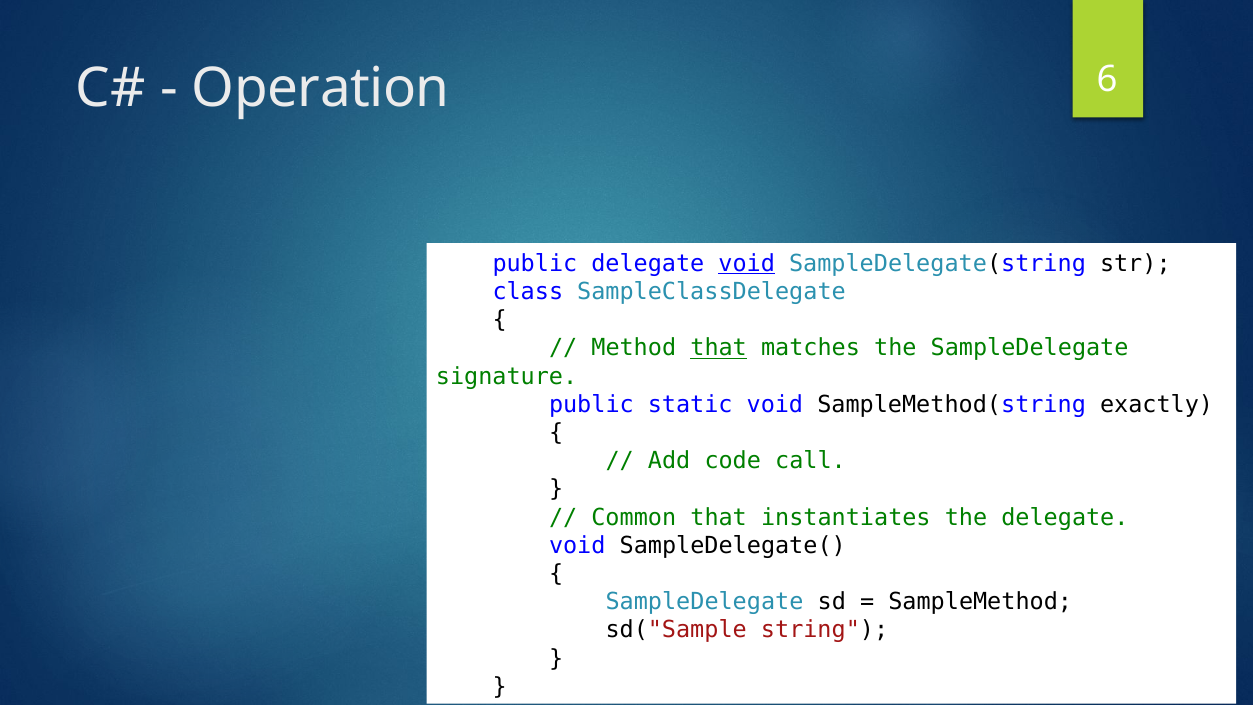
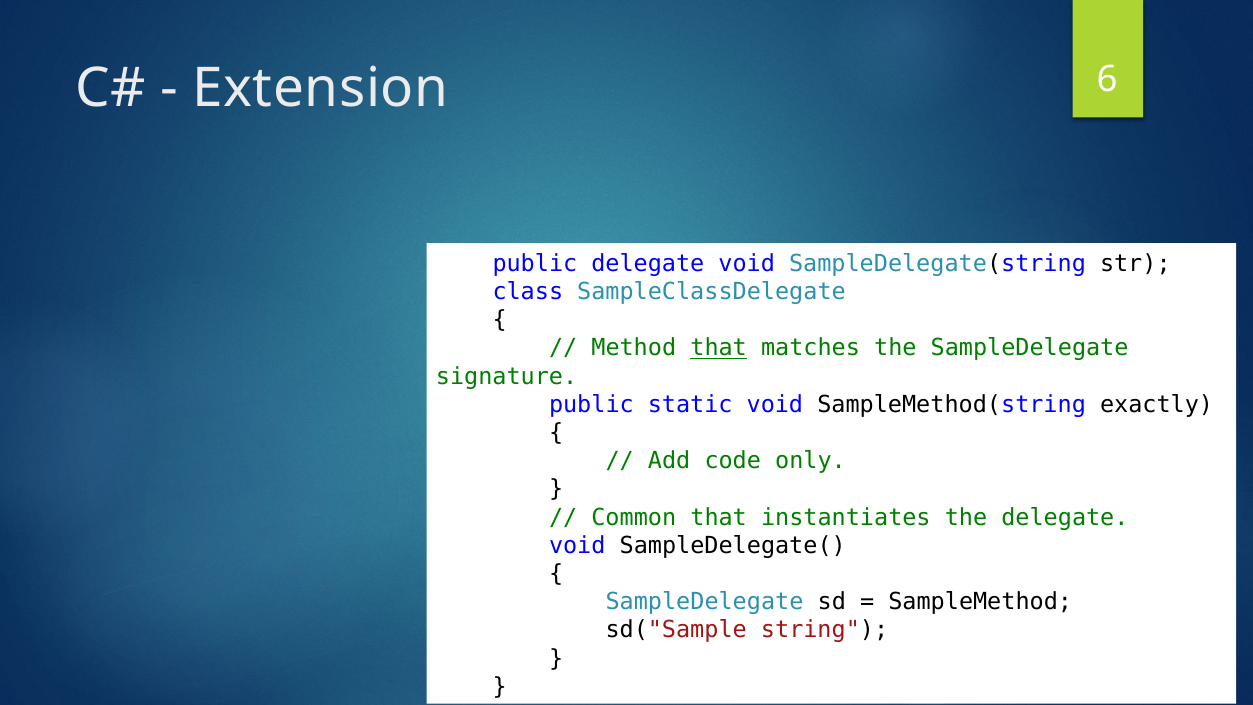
Operation: Operation -> Extension (320, 88)
void underline: present -> none (747, 264)
call: call -> only (810, 461)
